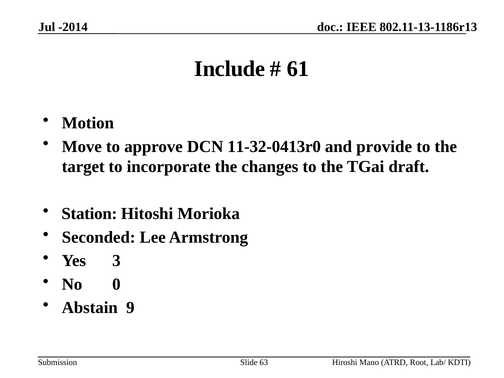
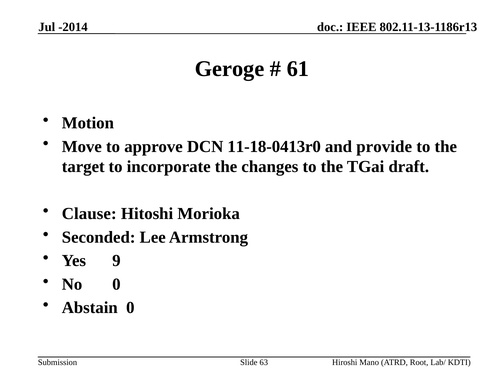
Include: Include -> Geroge (230, 69)
11-32-0413r0: 11-32-0413r0 -> 11-18-0413r0 (274, 147)
Station: Station -> Clause (89, 214)
3: 3 -> 9 (116, 261)
Abstain 9: 9 -> 0 (130, 308)
